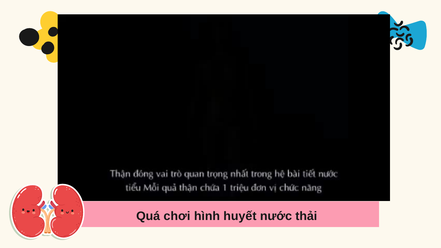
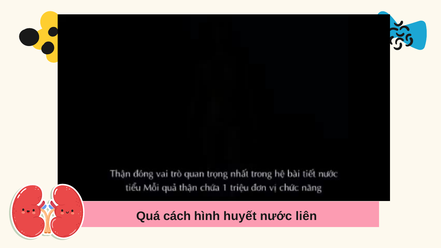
chơi: chơi -> cách (177, 216)
thải: thải -> liên (306, 216)
